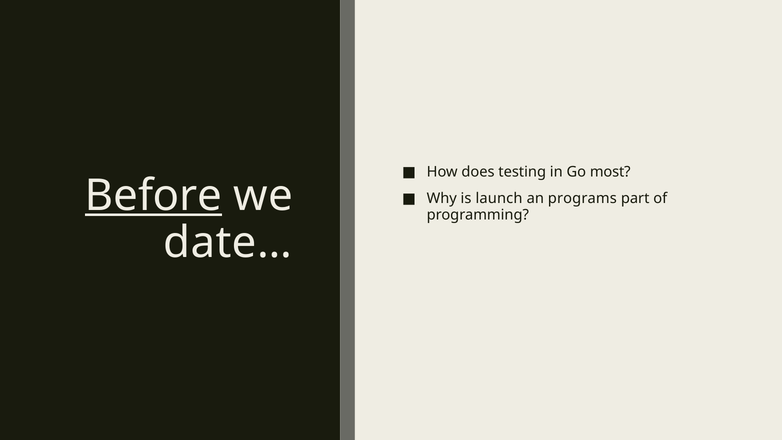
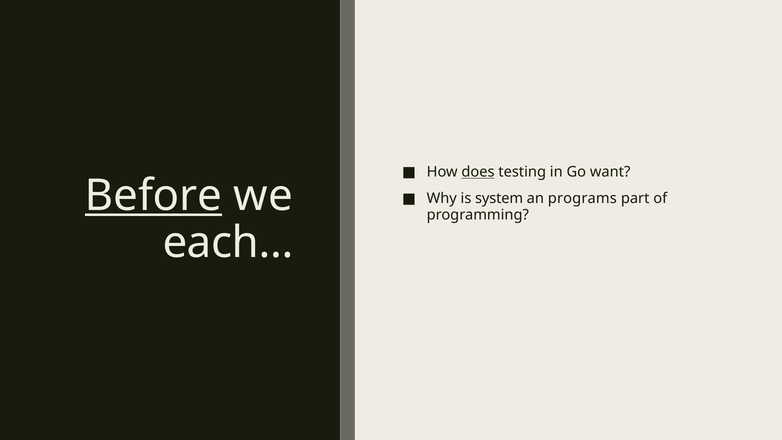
does underline: none -> present (478, 172)
most: most -> want (610, 172)
launch: launch -> system (499, 198)
date…: date… -> each… (228, 243)
